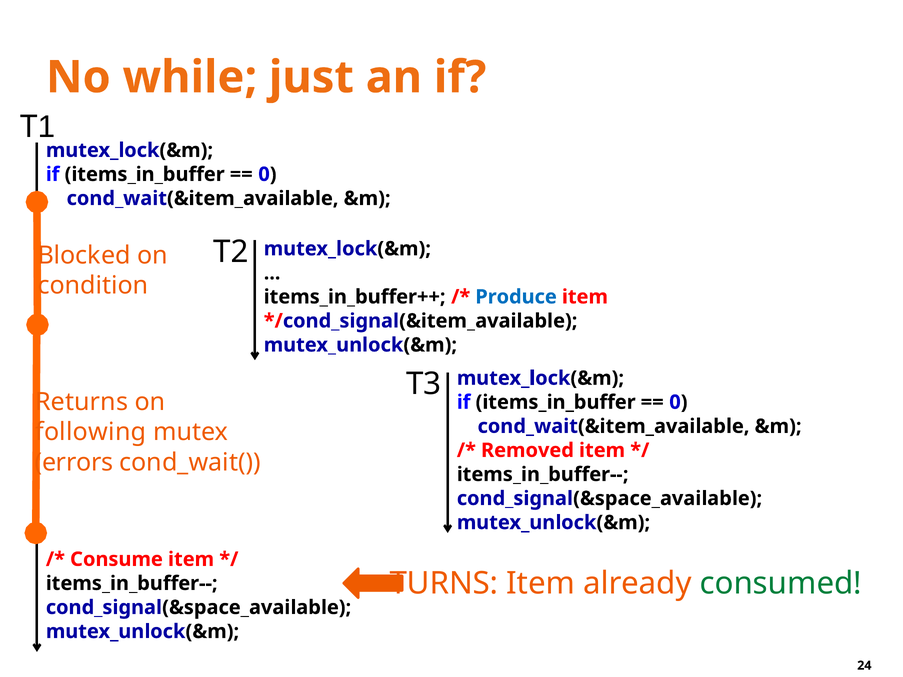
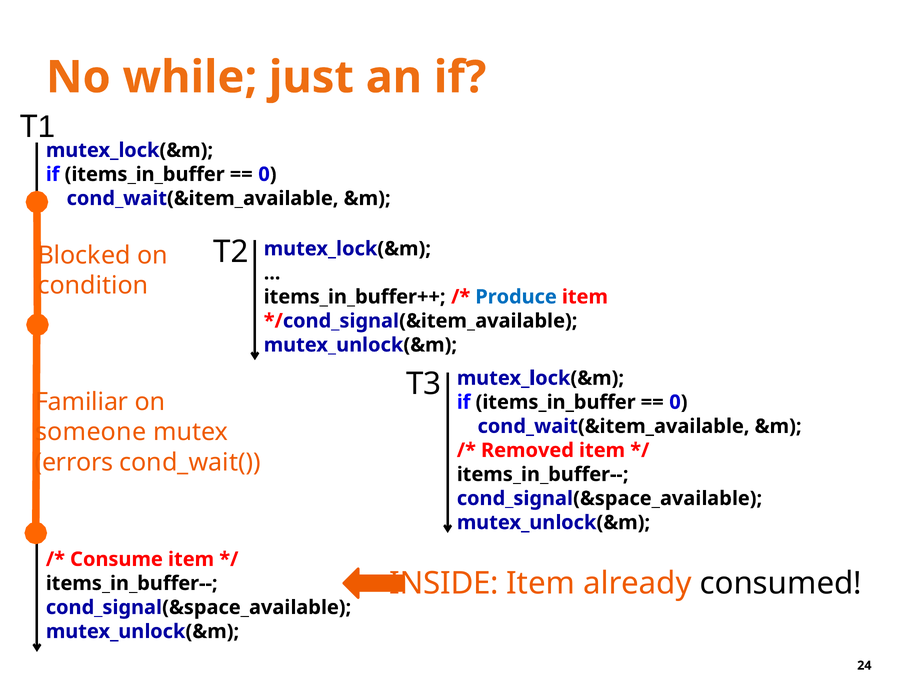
Returns: Returns -> Familiar (82, 402)
following: following -> someone (91, 432)
TURNS: TURNS -> INSIDE (444, 584)
consumed colour: green -> black (781, 584)
